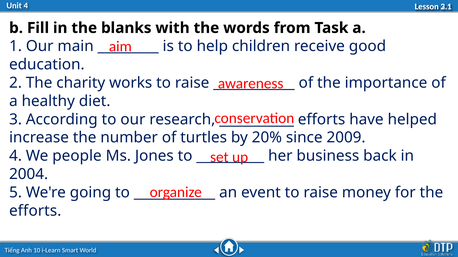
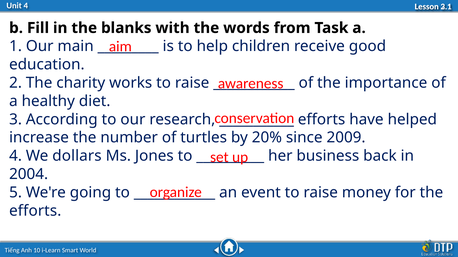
people: people -> dollars (77, 156)
